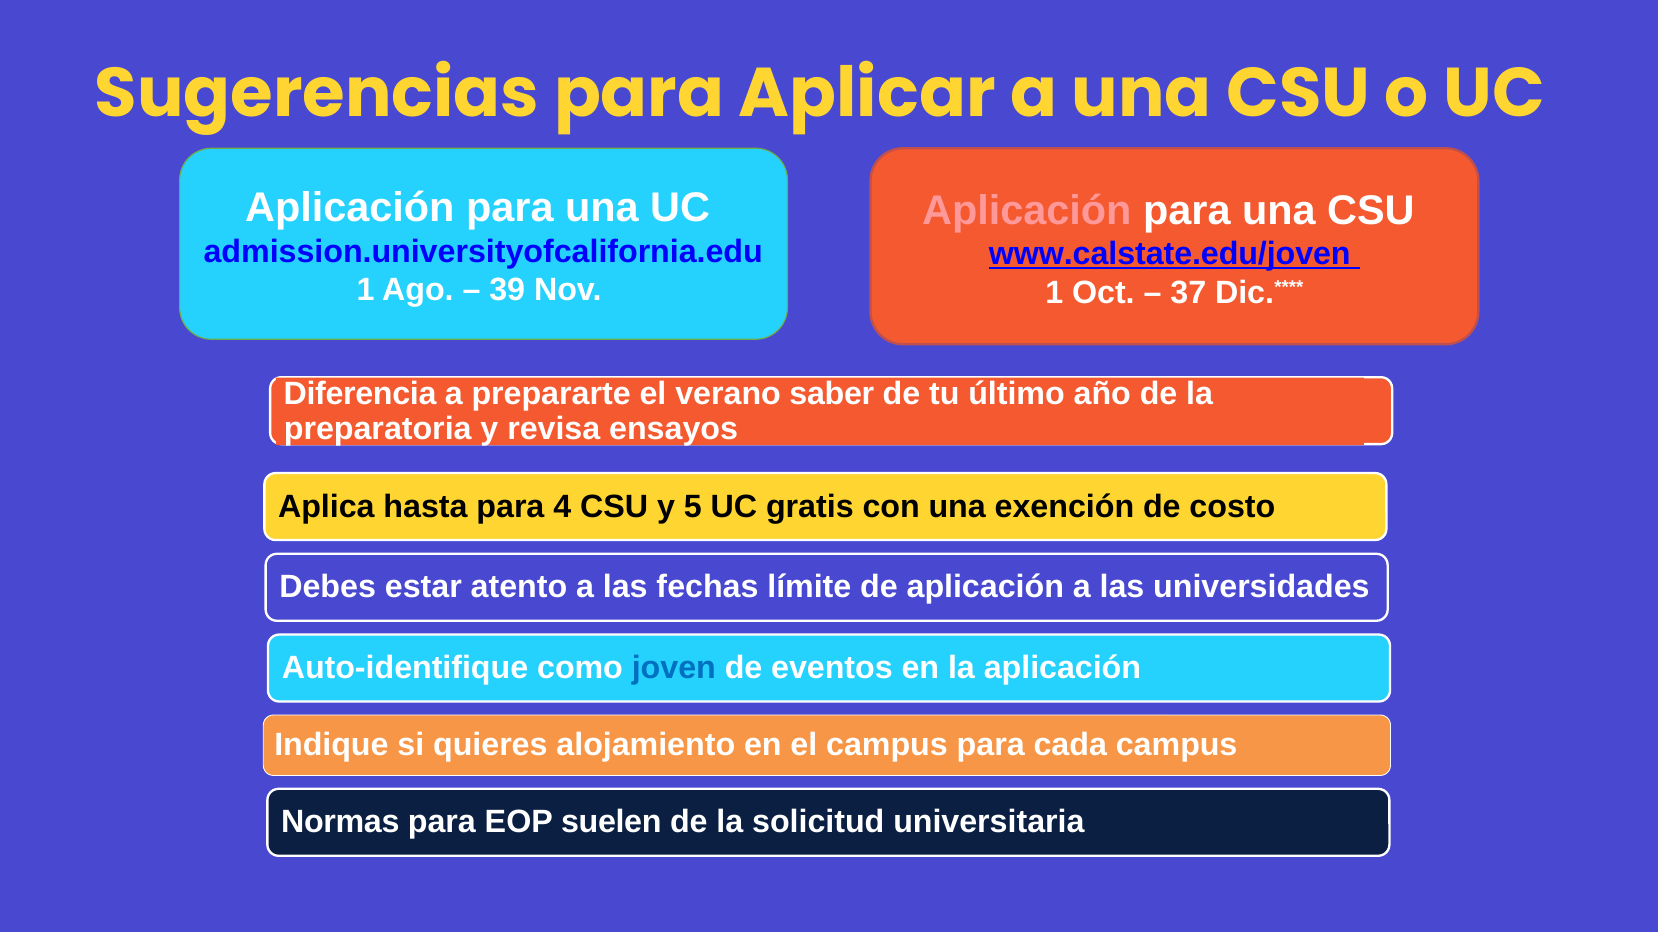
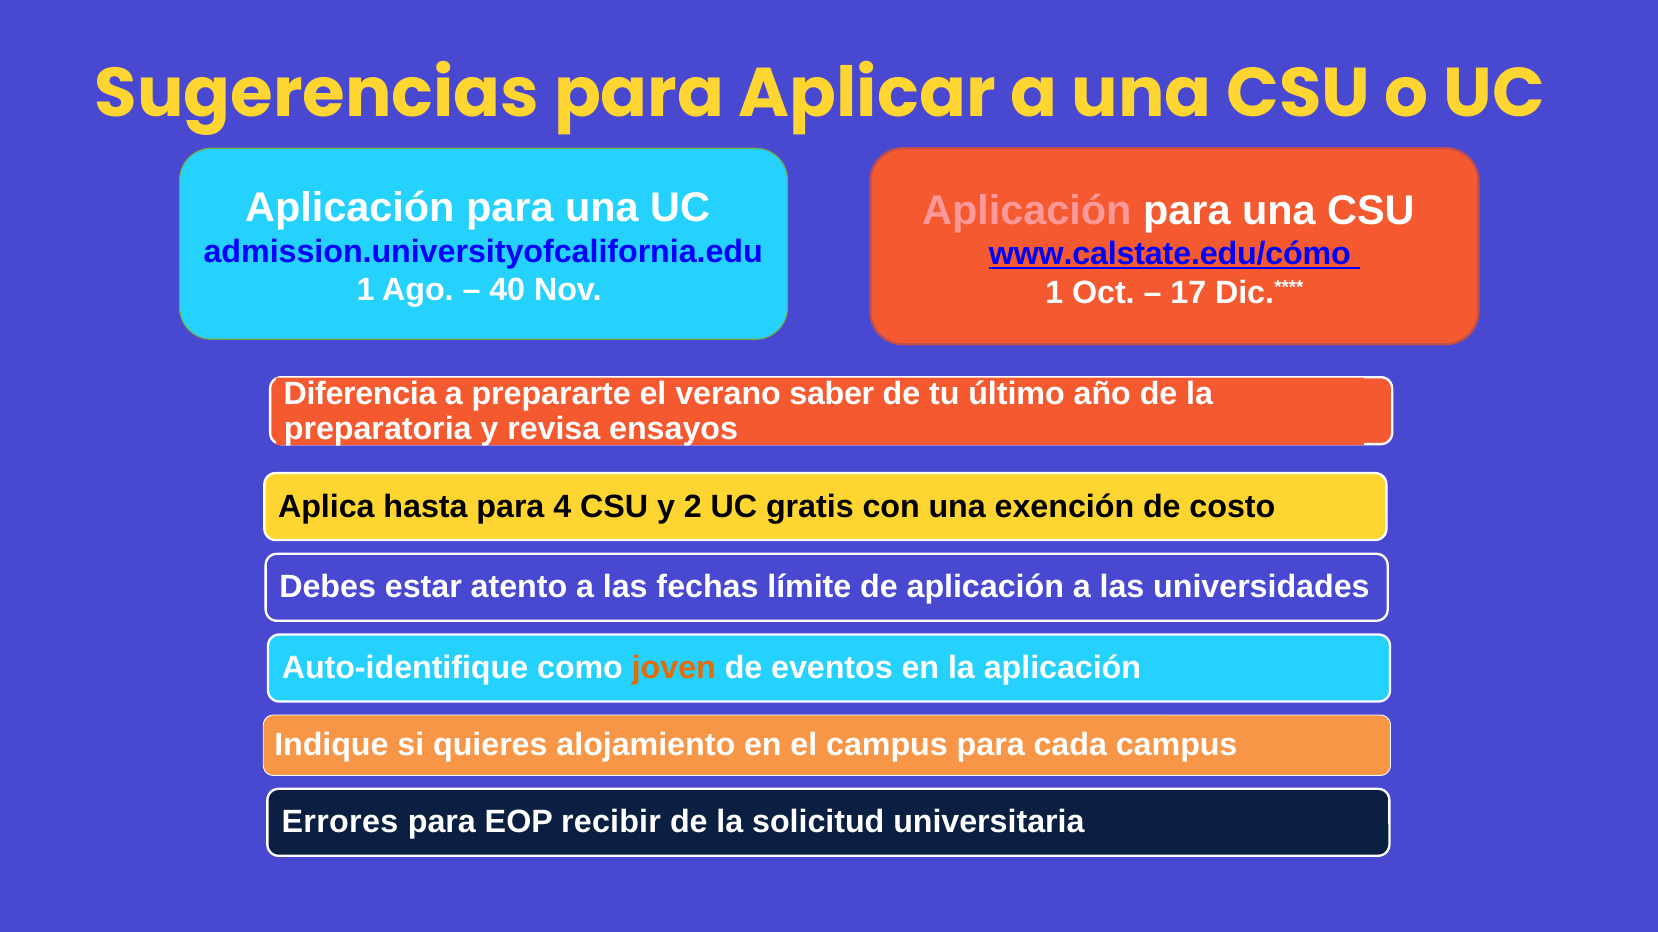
www.calstate.edu/joven: www.calstate.edu/joven -> www.calstate.edu/cómo (1170, 254)
39: 39 -> 40 (507, 290)
37: 37 -> 17 (1188, 293)
5: 5 -> 2 (693, 507)
joven colour: blue -> orange (674, 668)
Normas: Normas -> Errores (340, 823)
suelen: suelen -> recibir (611, 823)
